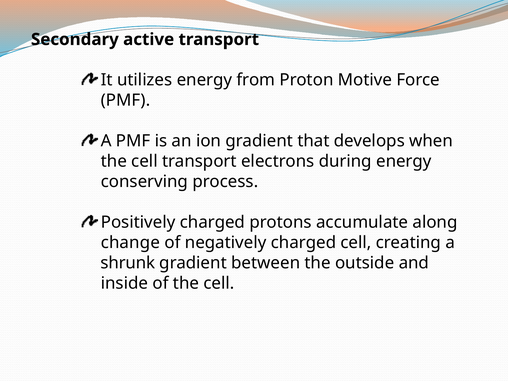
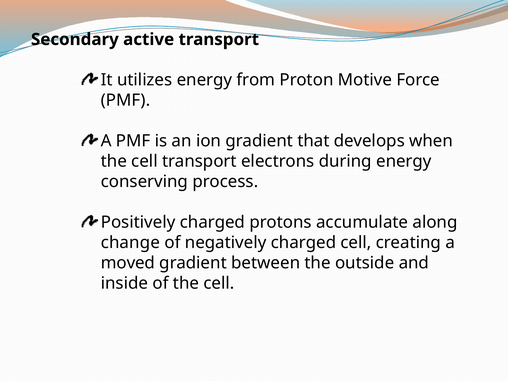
shrunk: shrunk -> moved (128, 263)
